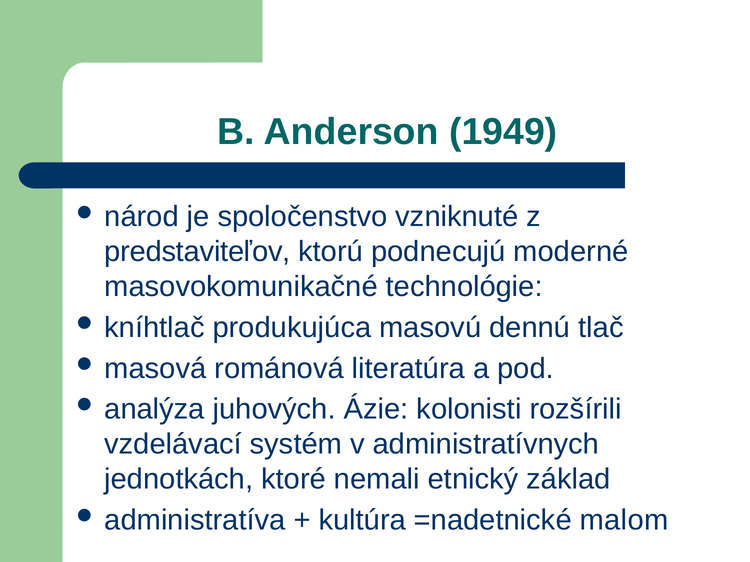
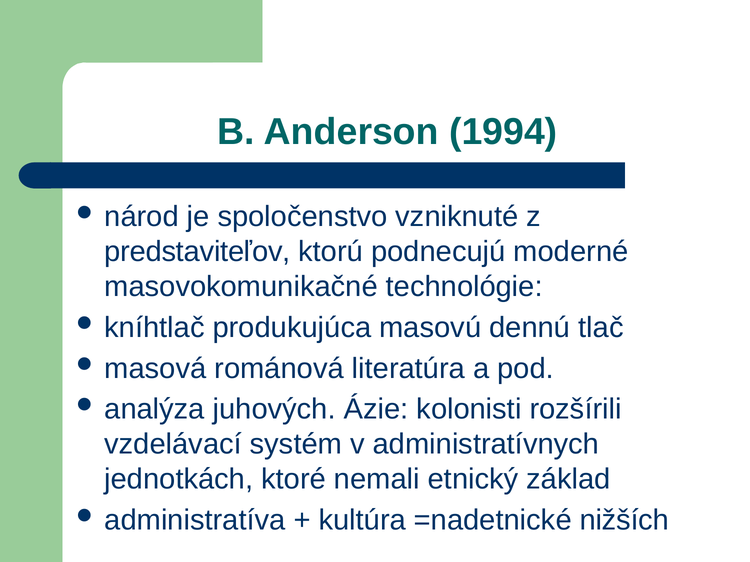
1949: 1949 -> 1994 (503, 132)
malom: malom -> nižších (624, 521)
